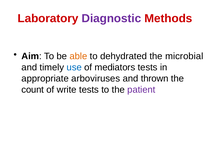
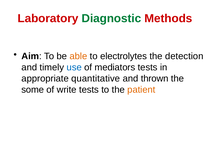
Diagnostic colour: purple -> green (111, 19)
dehydrated: dehydrated -> electrolytes (124, 56)
microbial: microbial -> detection (184, 56)
arboviruses: arboviruses -> quantitative (96, 79)
count: count -> some (33, 90)
patient colour: purple -> orange (141, 90)
